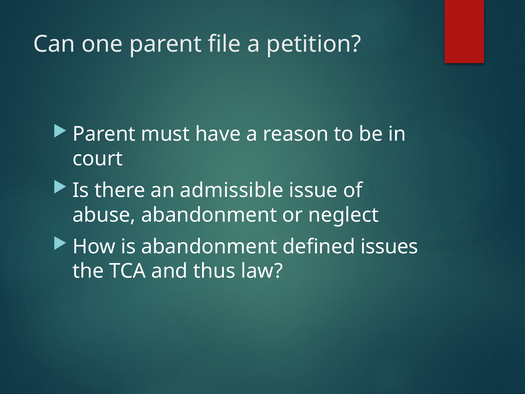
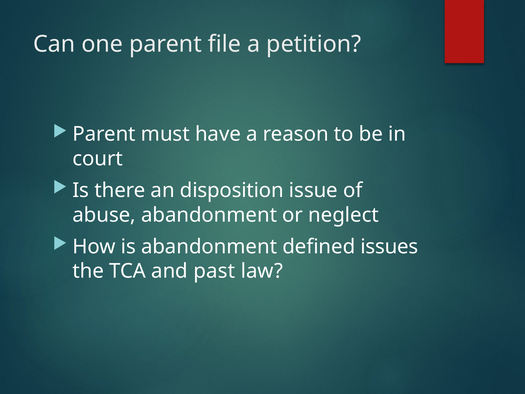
admissible: admissible -> disposition (232, 190)
thus: thus -> past (214, 271)
